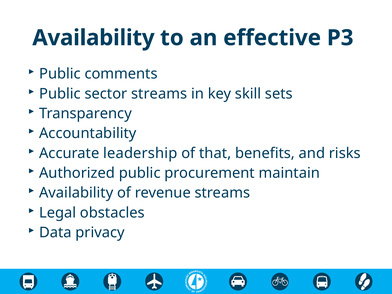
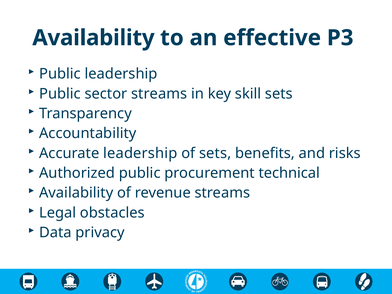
Public comments: comments -> leadership (121, 74)
of that: that -> sets (215, 153)
maintain: maintain -> technical (289, 173)
